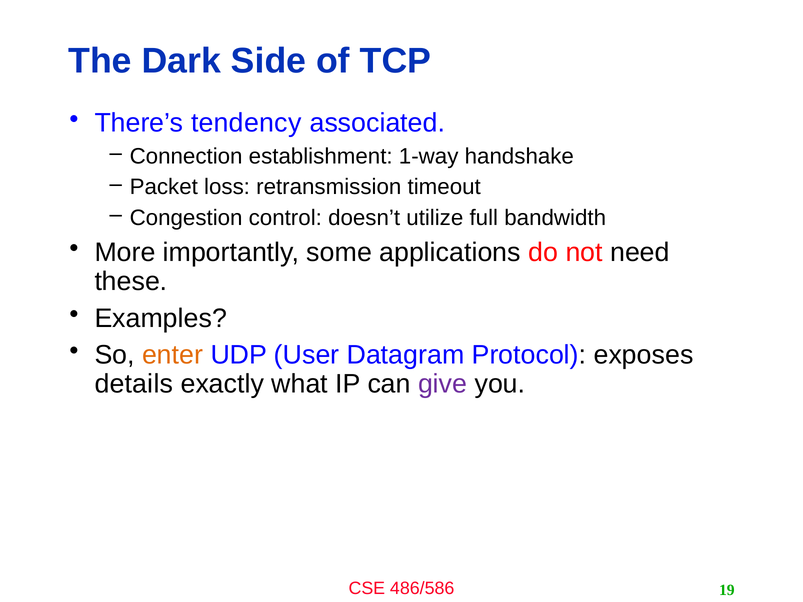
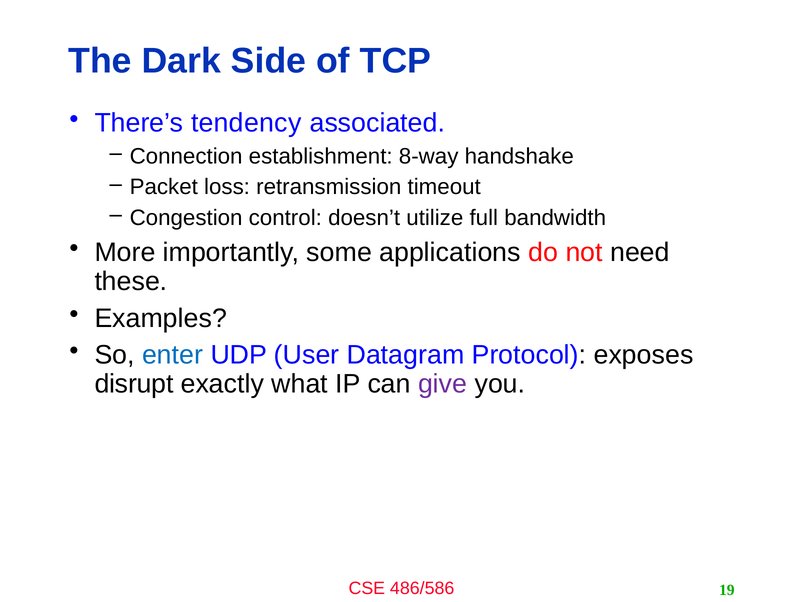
1-way: 1-way -> 8-way (429, 156)
enter colour: orange -> blue (173, 355)
details: details -> disrupt (134, 384)
